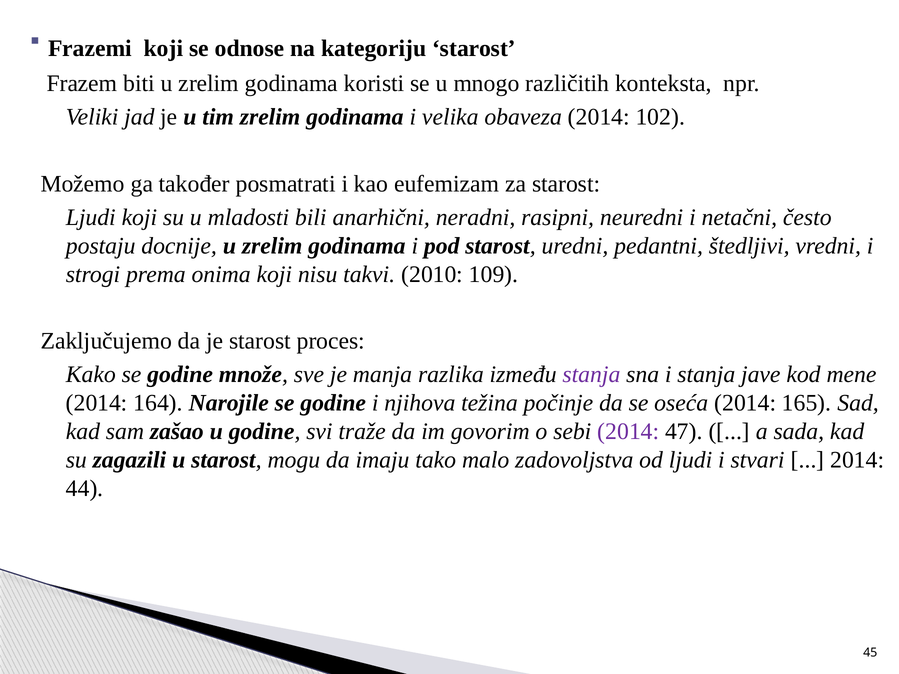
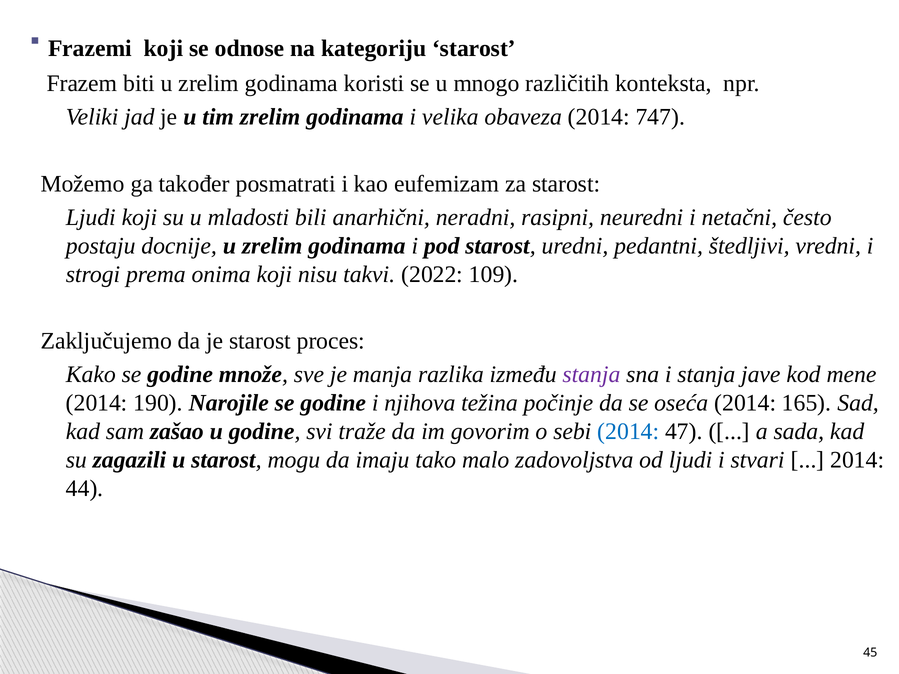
102: 102 -> 747 (660, 117)
2010: 2010 -> 2022 (432, 274)
164: 164 -> 190 (158, 403)
2014 colour: purple -> blue (628, 432)
